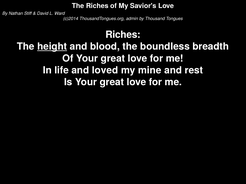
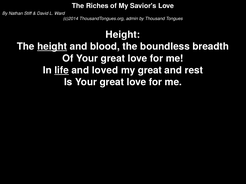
Riches: Riches -> Height (123, 35)
life underline: none -> present (62, 70)
my mine: mine -> great (150, 70)
